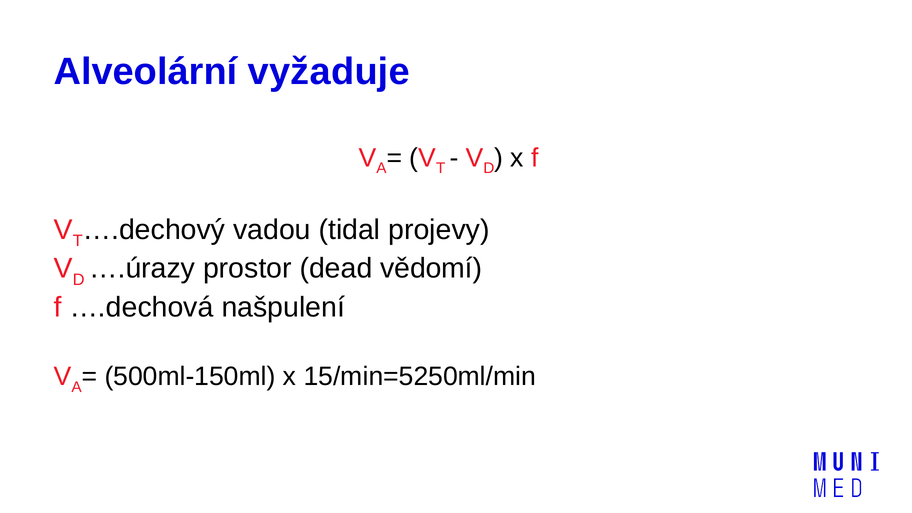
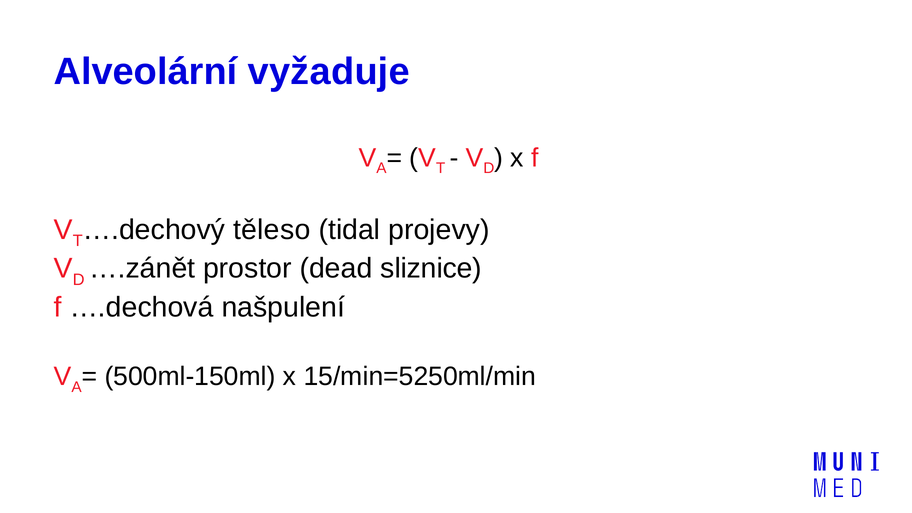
vadou: vadou -> těleso (272, 230)
….úrazy: ….úrazy -> ….zánět (142, 269)
vědomí: vědomí -> sliznice (431, 269)
